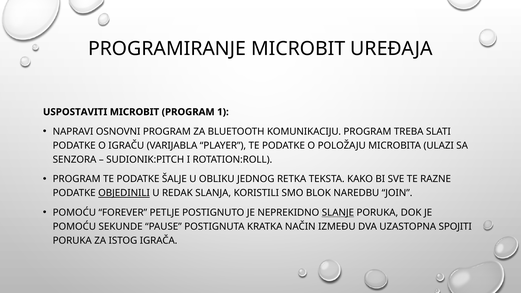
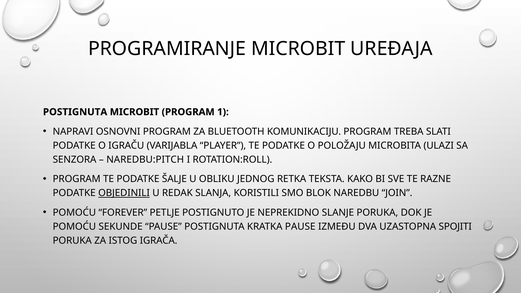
USPOSTAVITI: USPOSTAVITI -> POSTIGNUTA (75, 112)
SUDIONIK:PITCH: SUDIONIK:PITCH -> NAREDBU:PITCH (145, 160)
SLANJE underline: present -> none (338, 213)
KRATKA NAČIN: NAČIN -> PAUSE (300, 227)
